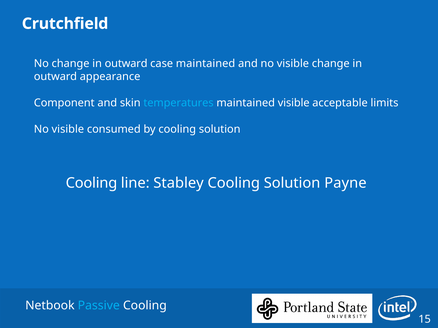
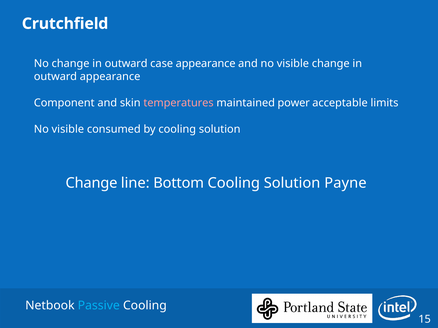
case maintained: maintained -> appearance (206, 64)
temperatures colour: light blue -> pink (179, 103)
maintained visible: visible -> power (294, 103)
Cooling: Cooling -> Change (91, 183)
Stabley: Stabley -> Bottom (179, 183)
